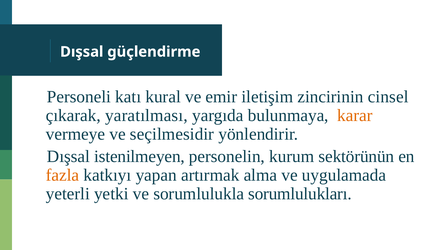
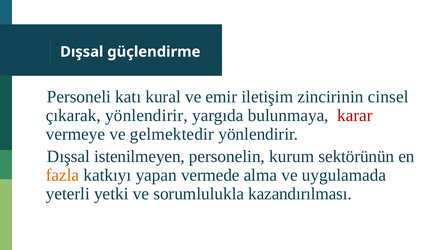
çıkarak yaratılması: yaratılması -> yönlendirir (146, 115)
karar colour: orange -> red (355, 115)
seçilmesidir: seçilmesidir -> gelmektedir (172, 134)
artırmak: artırmak -> vermede (210, 175)
sorumlulukları: sorumlulukları -> kazandırılması (300, 194)
